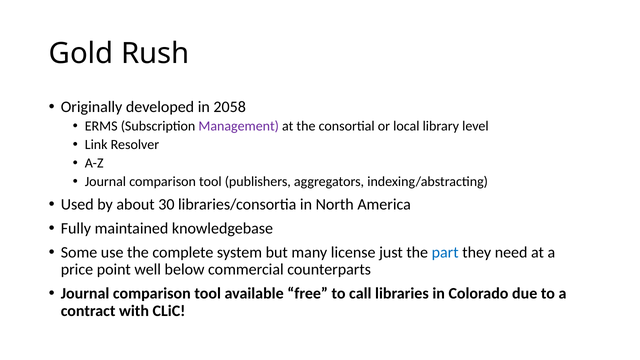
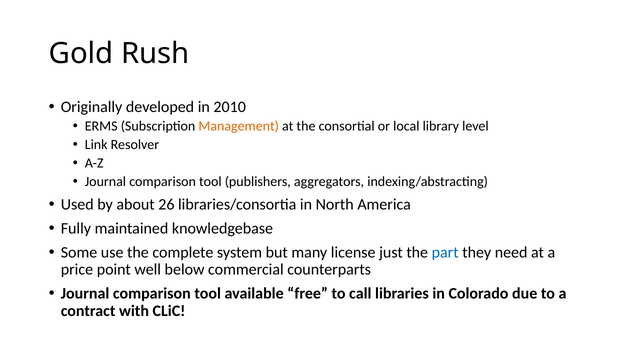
2058: 2058 -> 2010 (230, 107)
Management colour: purple -> orange (239, 126)
30: 30 -> 26 (166, 204)
